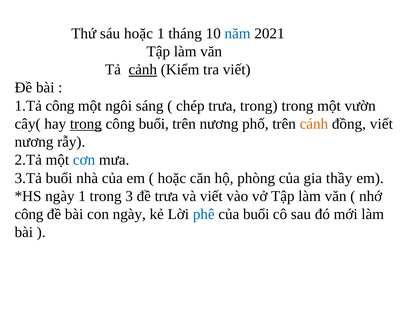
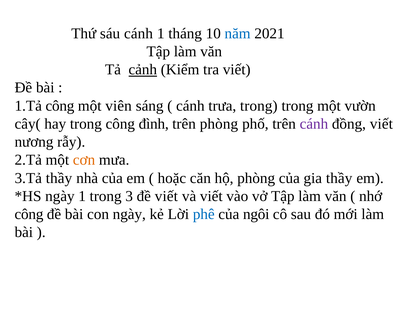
sáu hoặc: hoặc -> cánh (138, 33)
ngôi: ngôi -> viên (119, 106)
chép: chép -> cánh (190, 106)
trong underline: present -> none (86, 124)
công buổi: buổi -> đình (154, 124)
trên nương: nương -> phòng (219, 124)
cánh colour: orange -> purple (314, 124)
cơn colour: blue -> orange (84, 160)
3.Tả buổi: buổi -> thầy (59, 178)
đề trưa: trưa -> viết (166, 196)
của buổi: buổi -> ngôi (256, 215)
